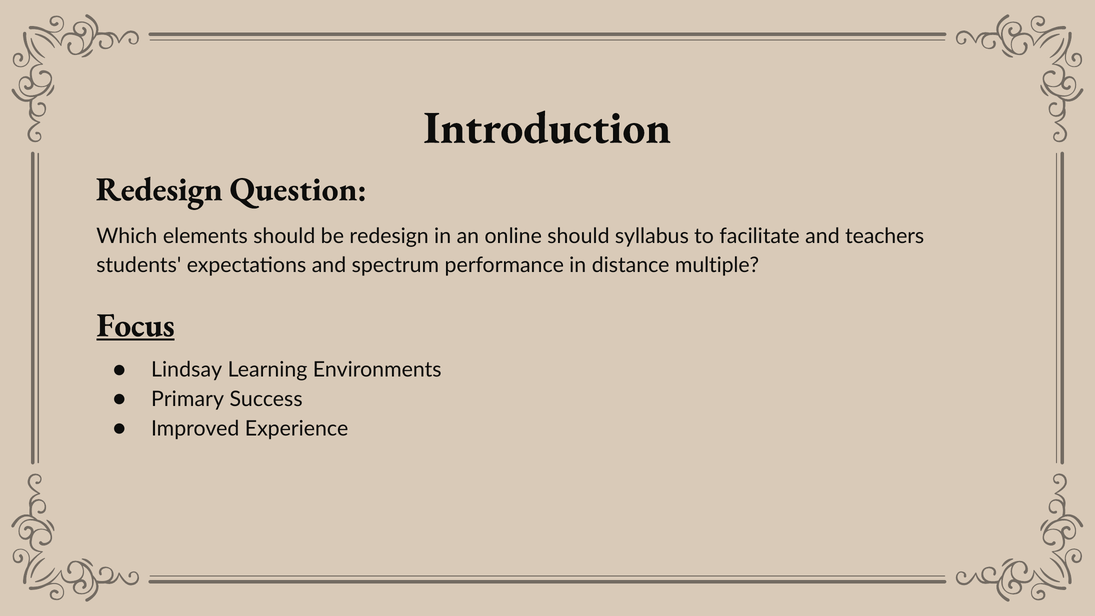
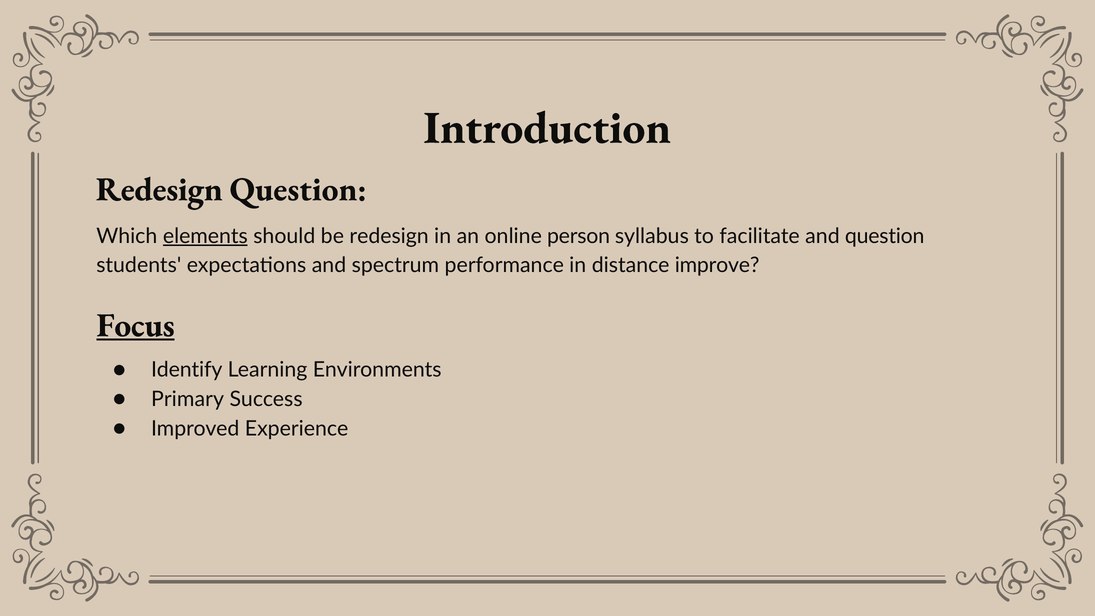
elements underline: none -> present (205, 236)
online should: should -> person (579, 236)
and teachers: teachers -> question (885, 236)
multiple: multiple -> improve (717, 265)
Lindsay: Lindsay -> Identify (187, 370)
